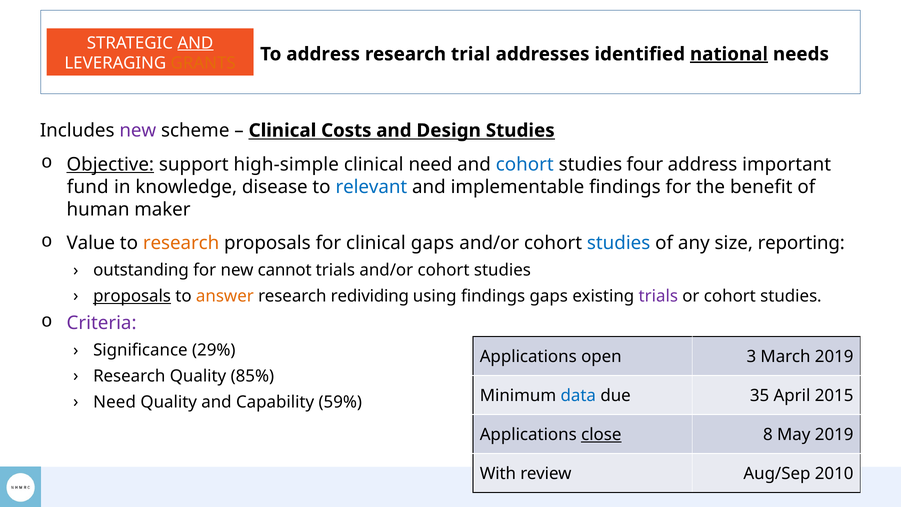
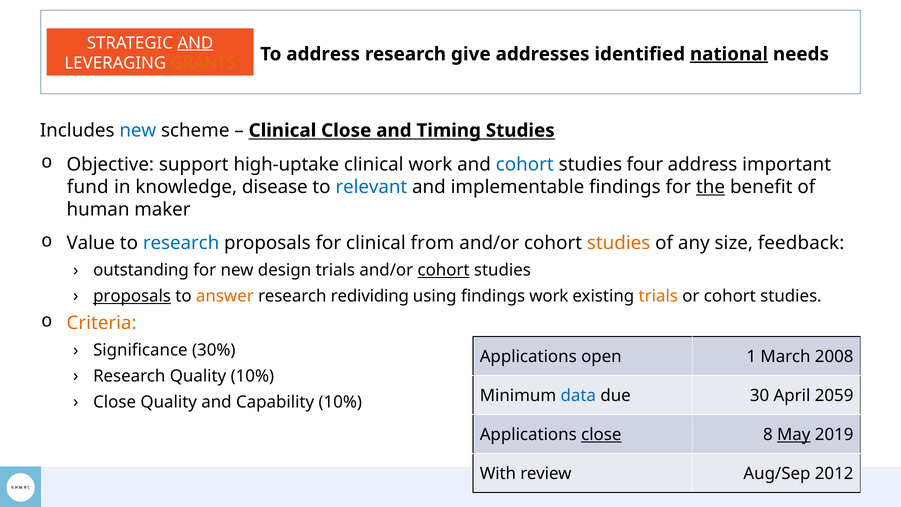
trial: trial -> give (471, 54)
new colour: purple -> blue (138, 130)
Clinical Costs: Costs -> Close (346, 130)
Design: Design -> Timing (449, 130)
Objective underline: present -> none (110, 164)
high-simple: high-simple -> high-uptake (286, 164)
clinical need: need -> work (430, 164)
the underline: none -> present (711, 187)
research colour: orange -> blue (181, 243)
clinical gaps: gaps -> from (432, 243)
studies colour: blue -> orange (619, 243)
reporting: reporting -> feedback (801, 243)
cannot: cannot -> design (285, 270)
cohort underline: none -> present (444, 270)
findings gaps: gaps -> work (549, 296)
trials colour: purple -> orange (658, 296)
Criteria colour: purple -> orange (102, 323)
29%: 29% -> 30% (214, 350)
3: 3 -> 1 (751, 357)
March 2019: 2019 -> 2008 (834, 357)
Quality 85%: 85% -> 10% (252, 376)
35: 35 -> 30 (760, 396)
2015: 2015 -> 2059 (834, 396)
Need: Need -> Close (115, 402)
Capability 59%: 59% -> 10% (340, 402)
May underline: none -> present (794, 435)
2010: 2010 -> 2012 (834, 474)
